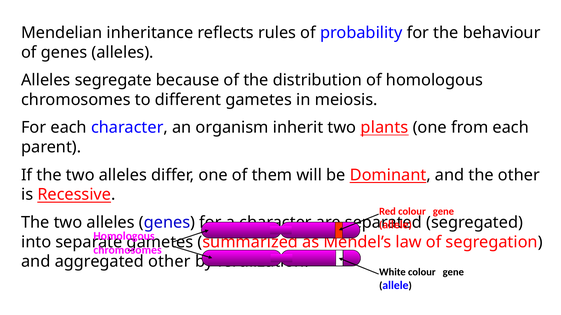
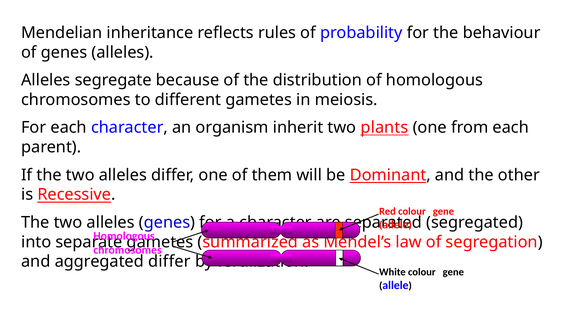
aggregated other: other -> differ (169, 262)
